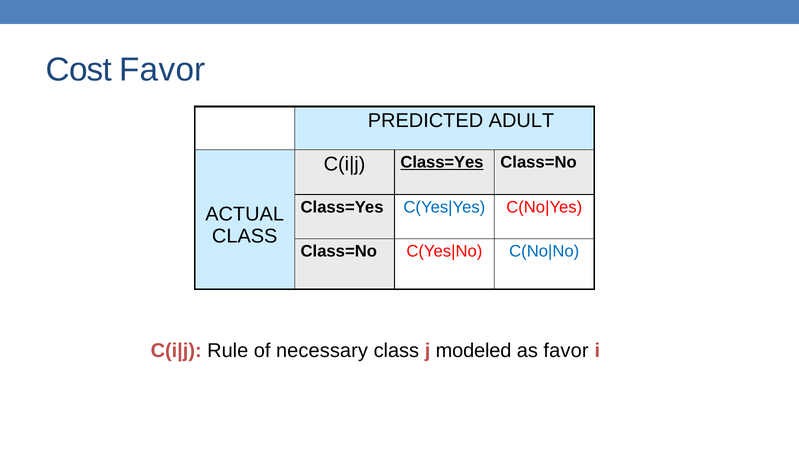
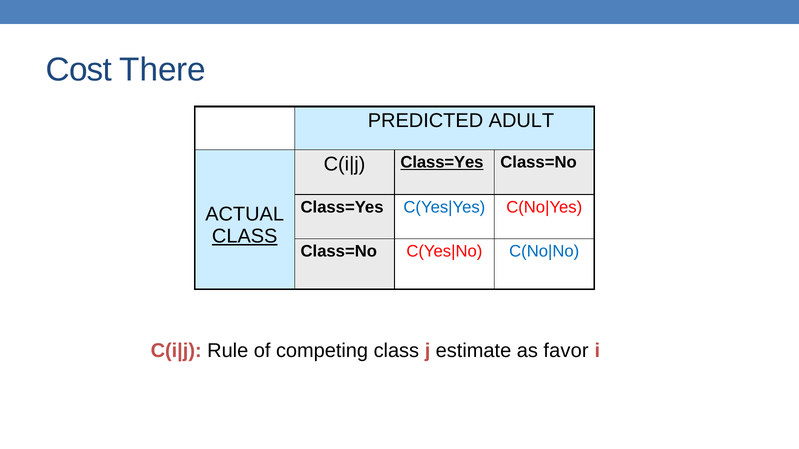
Cost Favor: Favor -> There (163, 70)
CLASS underline: none -> present (245, 236)
necessary: necessary -> competing (322, 351)
modeled: modeled -> estimate (473, 351)
